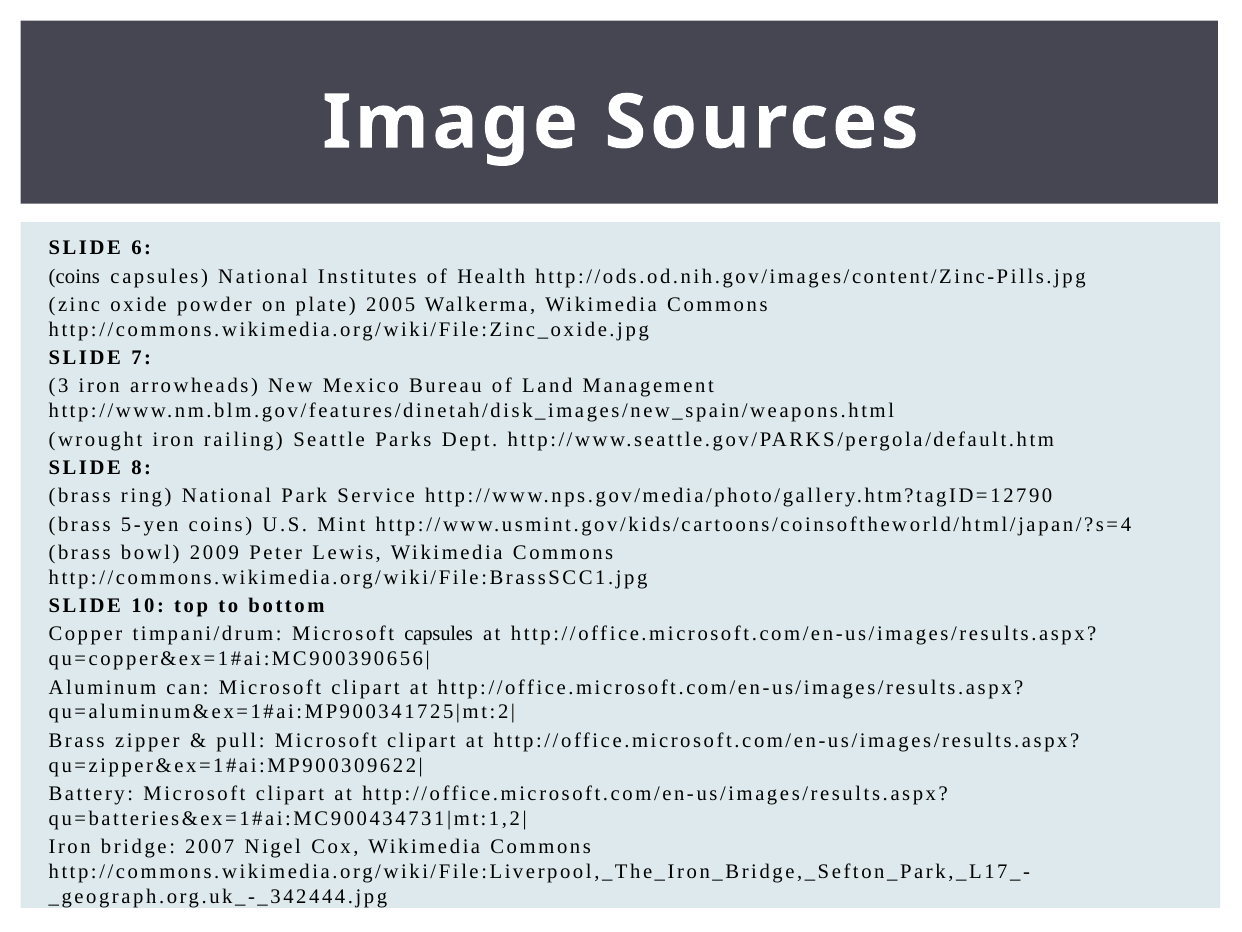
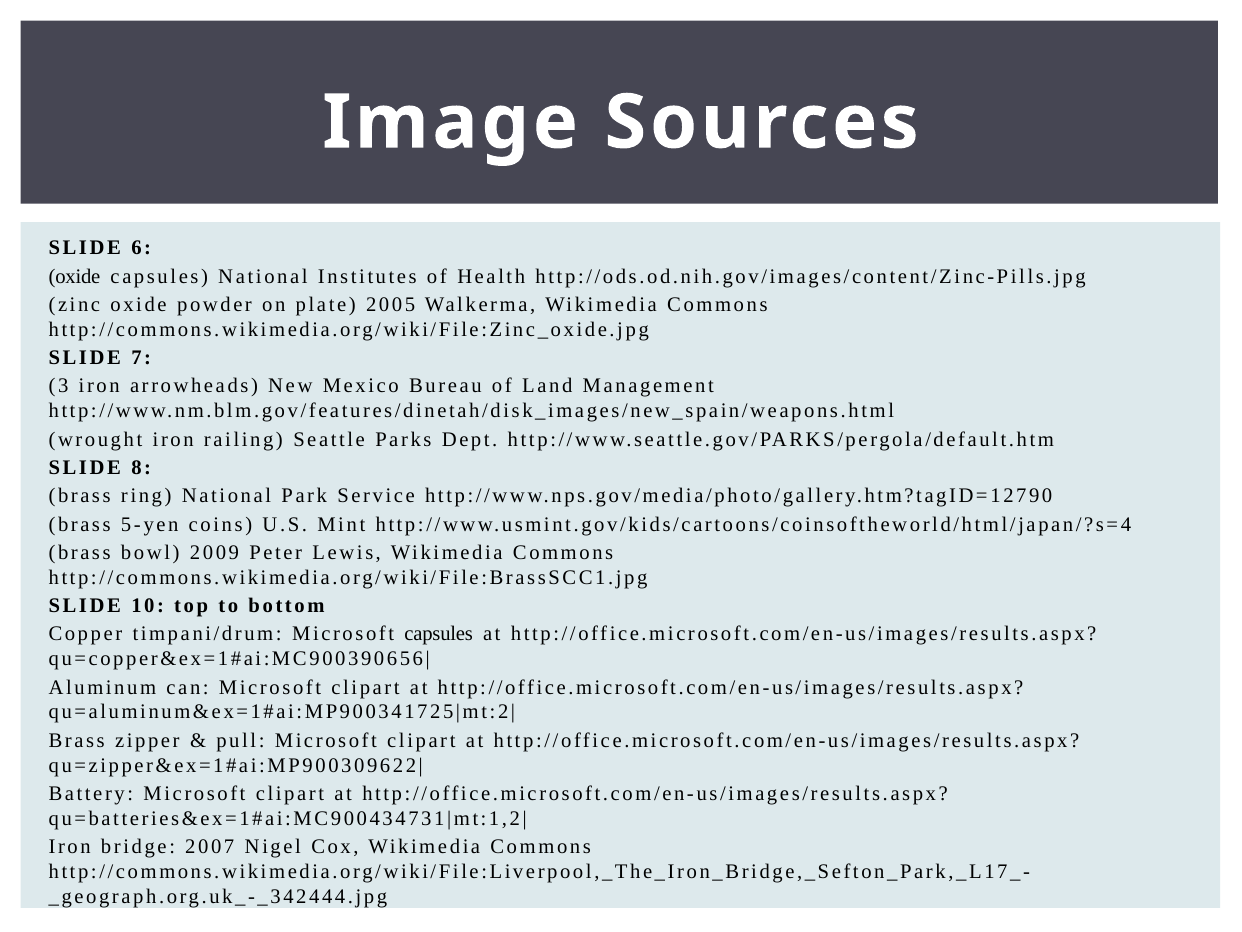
coins: coins -> oxide (74, 276)
